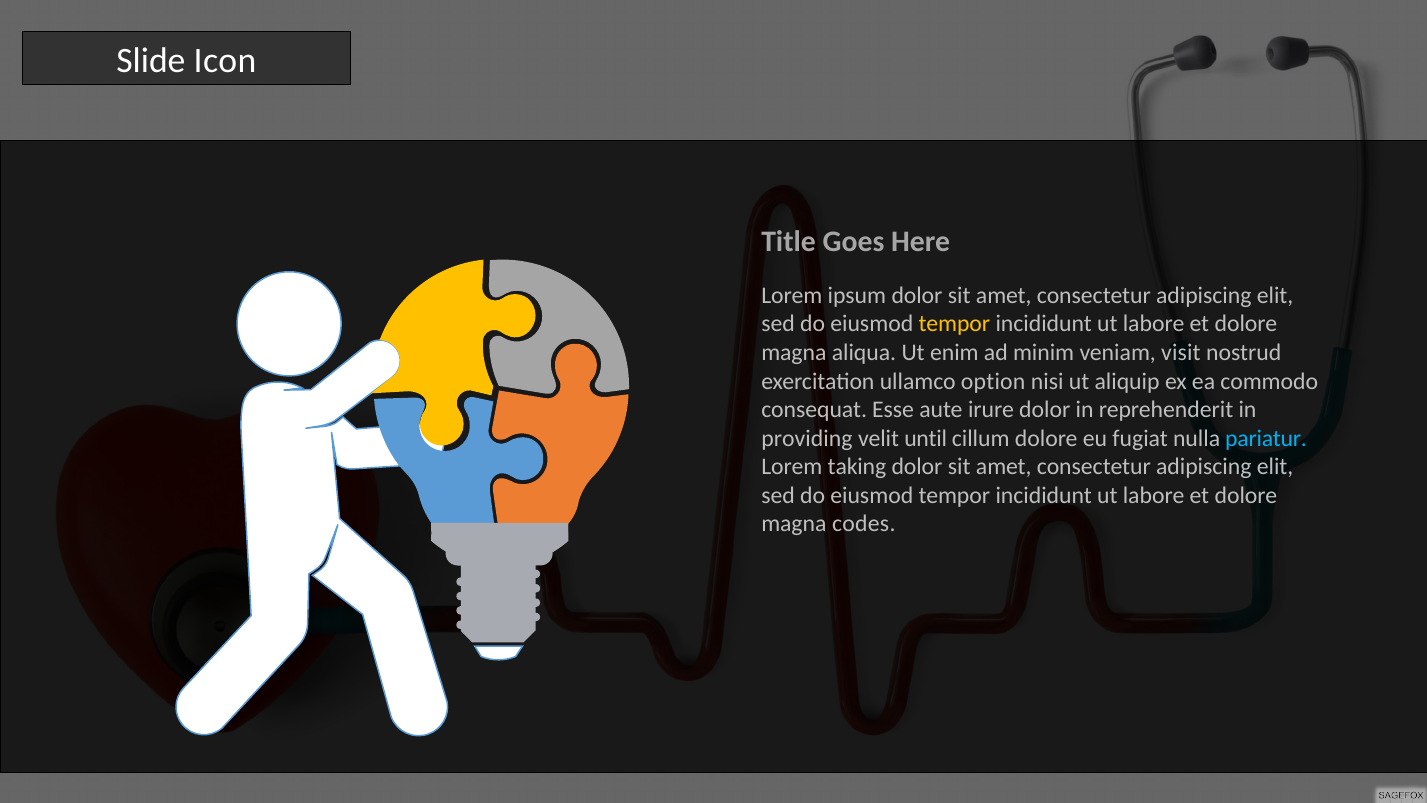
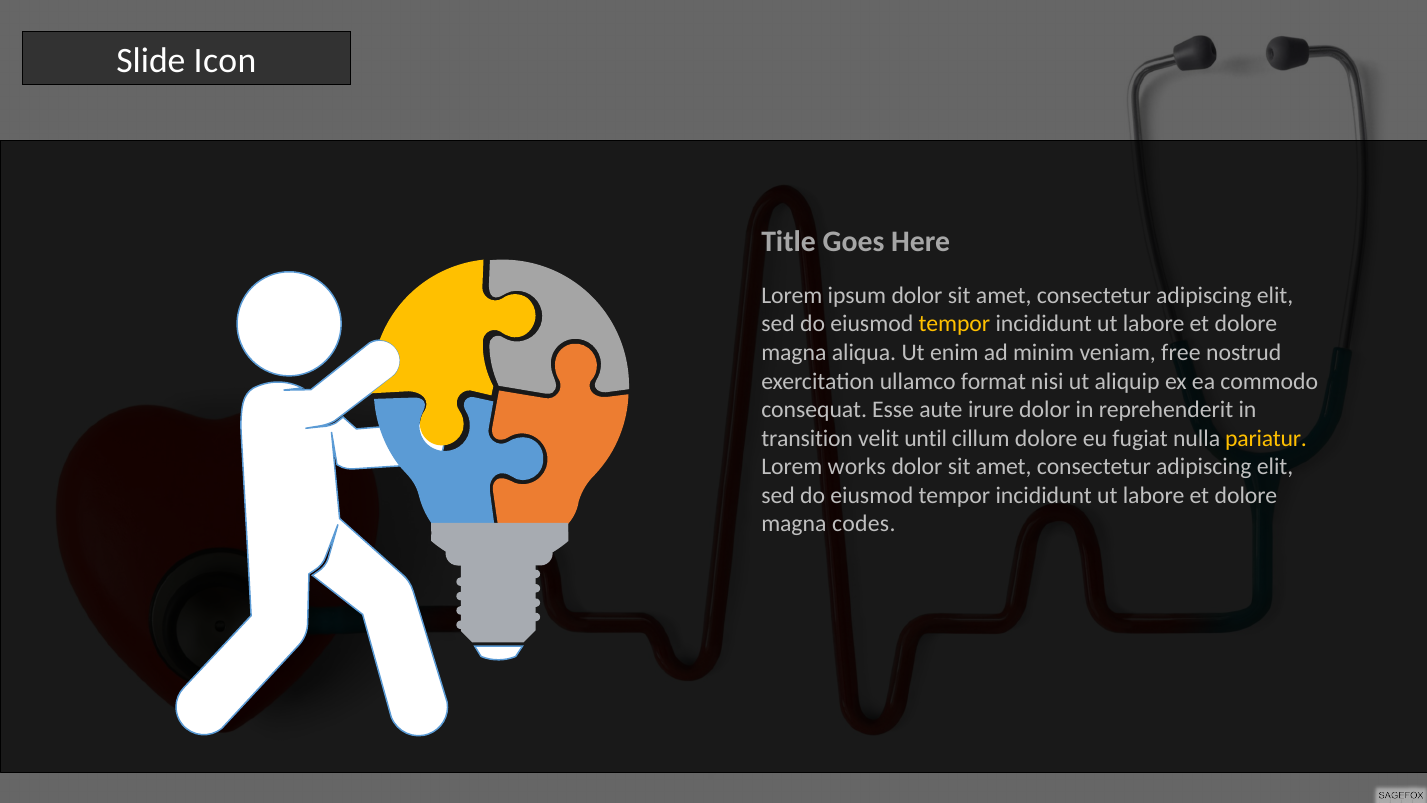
visit: visit -> free (1181, 353)
option: option -> format (993, 381)
providing: providing -> transition (807, 438)
pariatur colour: light blue -> yellow (1266, 438)
taking: taking -> works (857, 467)
